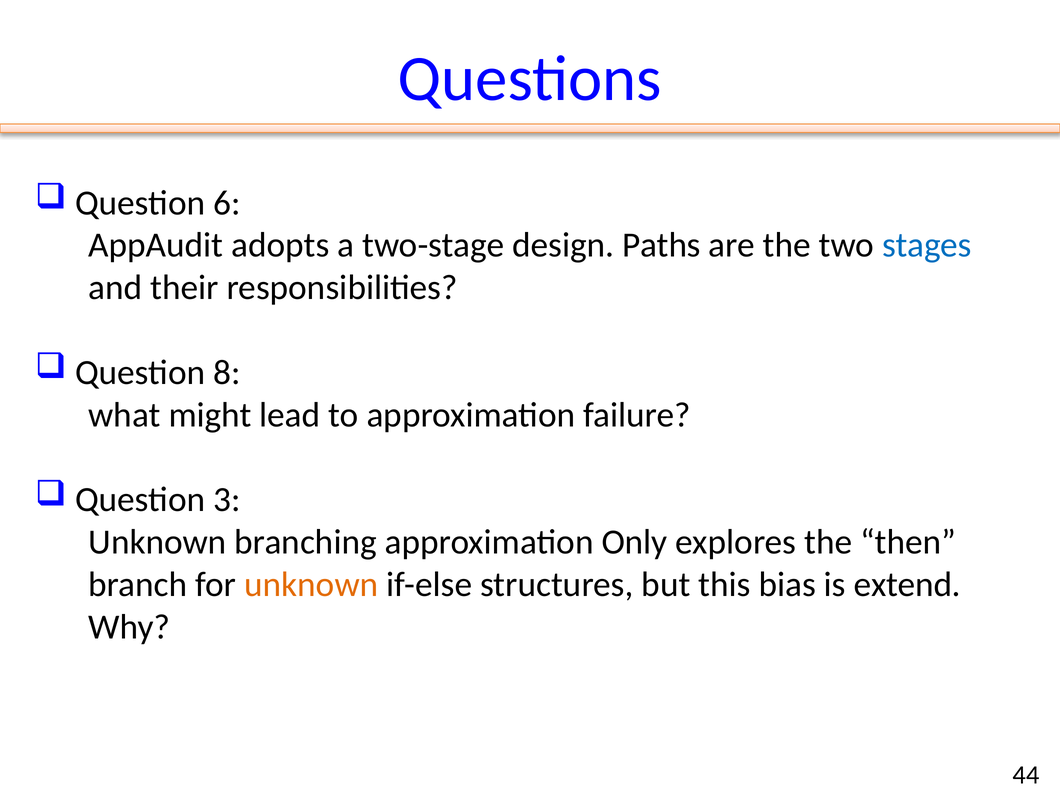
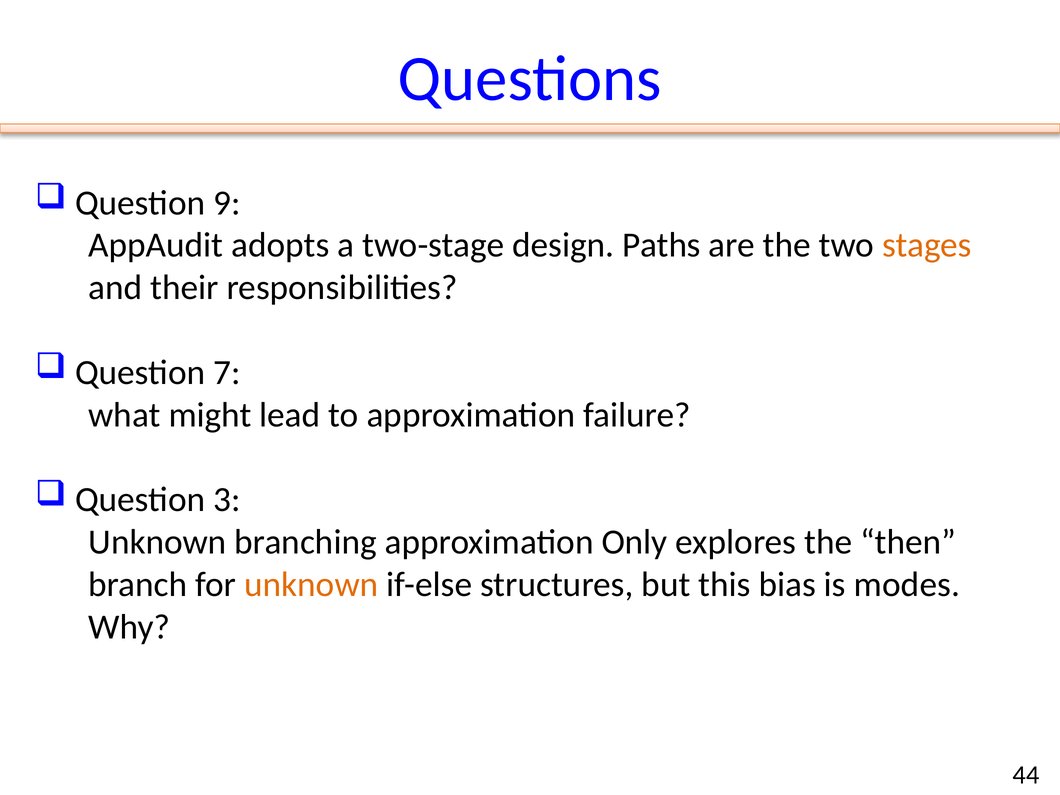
6: 6 -> 9 (227, 203)
stages colour: blue -> orange (927, 245)
8: 8 -> 7 (227, 372)
extend: extend -> modes (907, 584)
